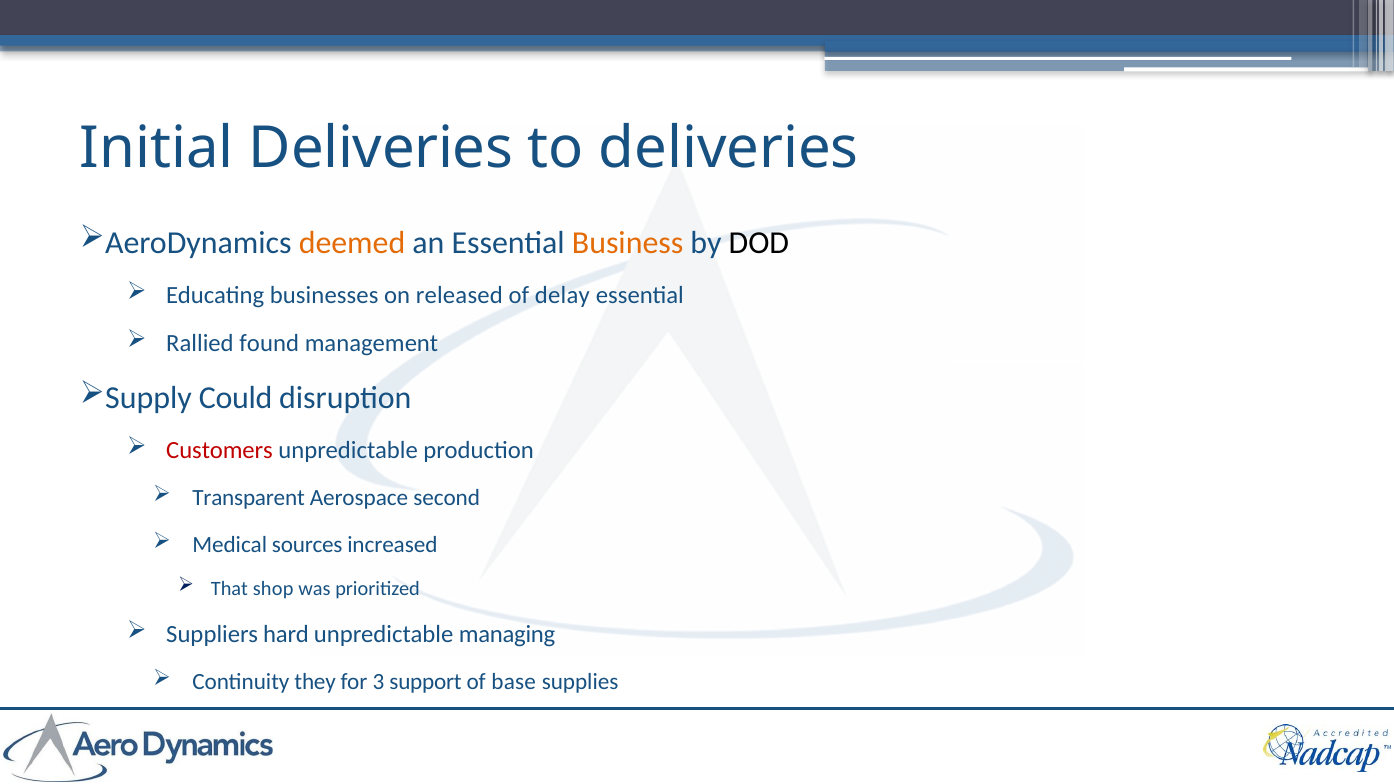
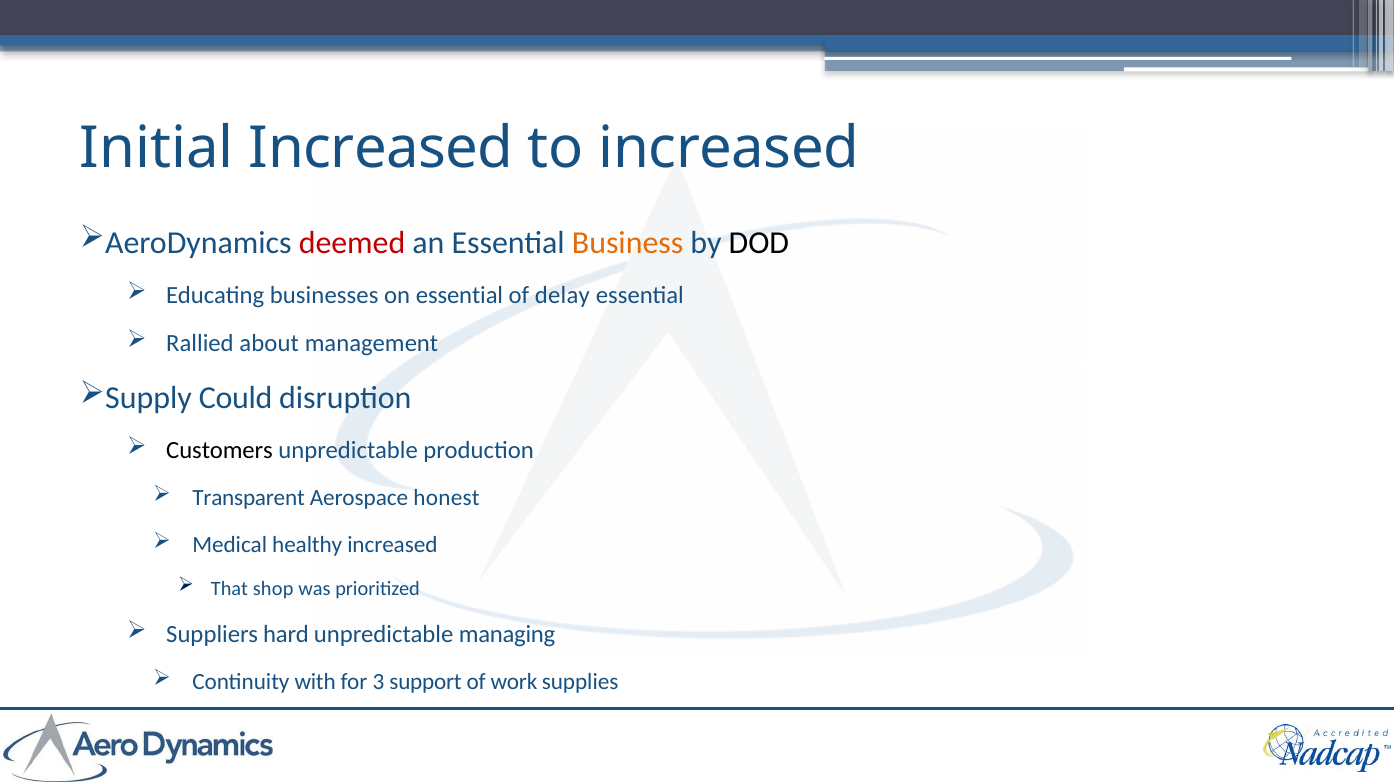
Initial Deliveries: Deliveries -> Increased (381, 149)
to deliveries: deliveries -> increased (729, 149)
deemed colour: orange -> red (352, 243)
on released: released -> essential (459, 295)
found: found -> about (269, 343)
Customers colour: red -> black (220, 451)
second: second -> honest (447, 498)
sources: sources -> healthy (307, 545)
they: they -> with (315, 682)
base: base -> work (514, 682)
